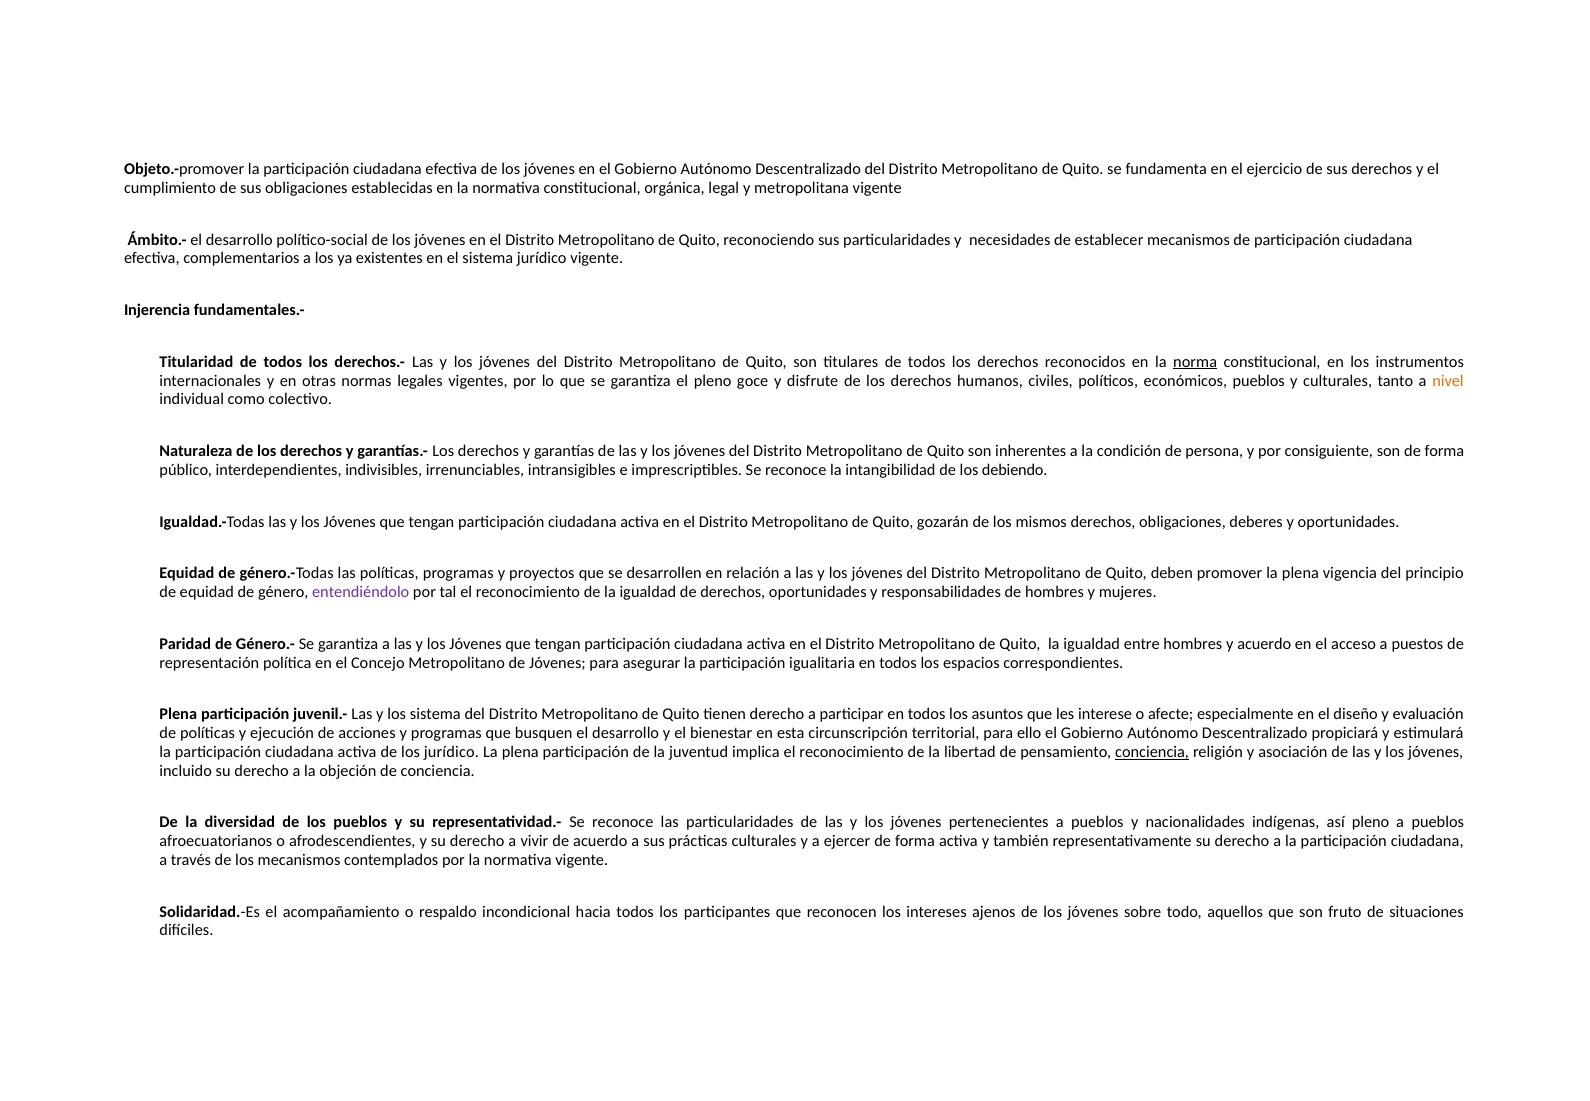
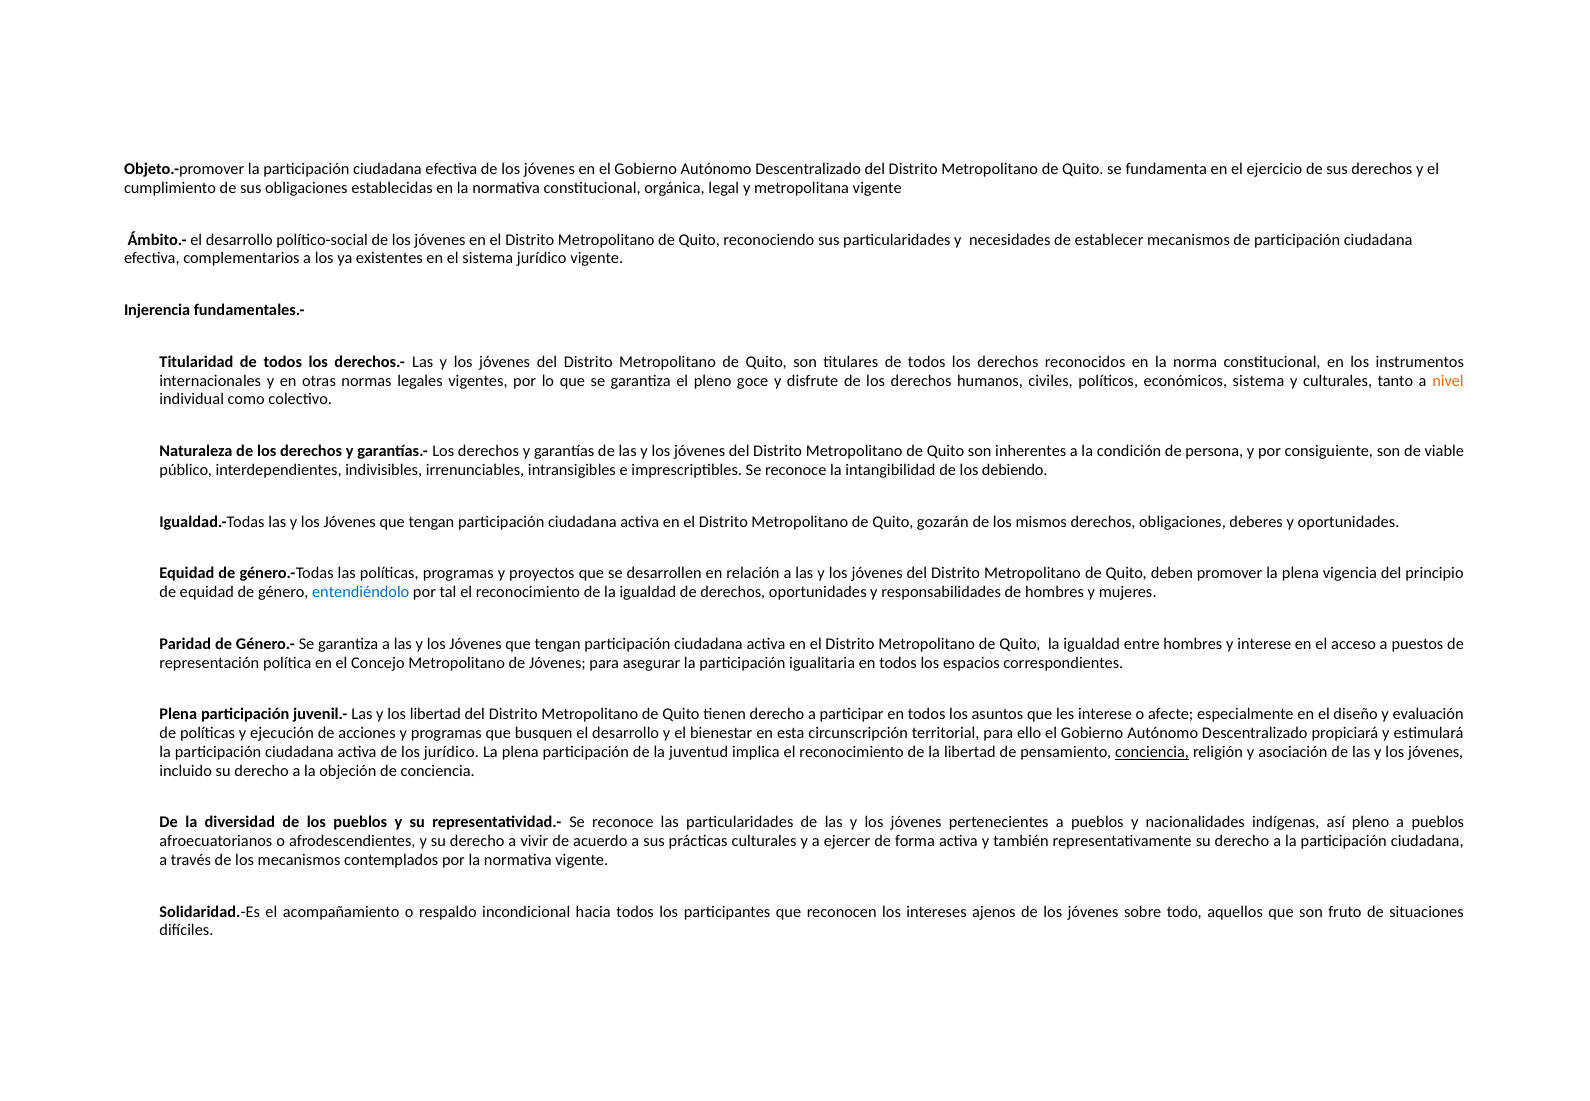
norma underline: present -> none (1195, 362)
económicos pueblos: pueblos -> sistema (1259, 381)
son de forma: forma -> viable (1444, 451)
entendiéndolo colour: purple -> blue (361, 592)
y acuerdo: acuerdo -> interese (1264, 644)
los sistema: sistema -> libertad (435, 714)
